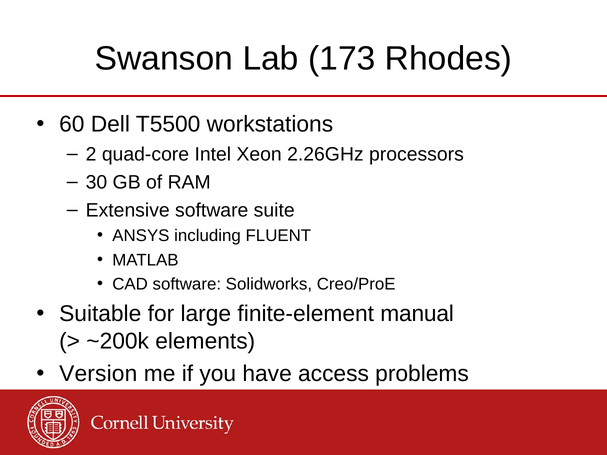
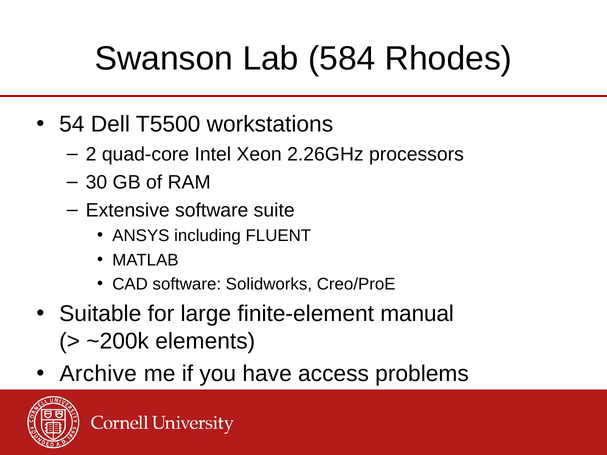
173: 173 -> 584 (342, 59)
60: 60 -> 54 (72, 125)
Version: Version -> Archive (98, 374)
